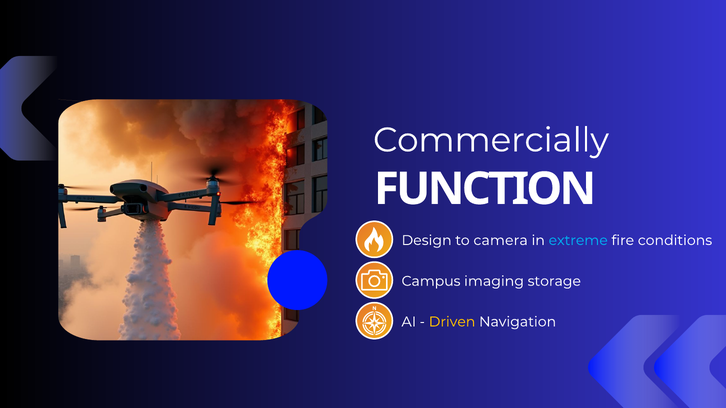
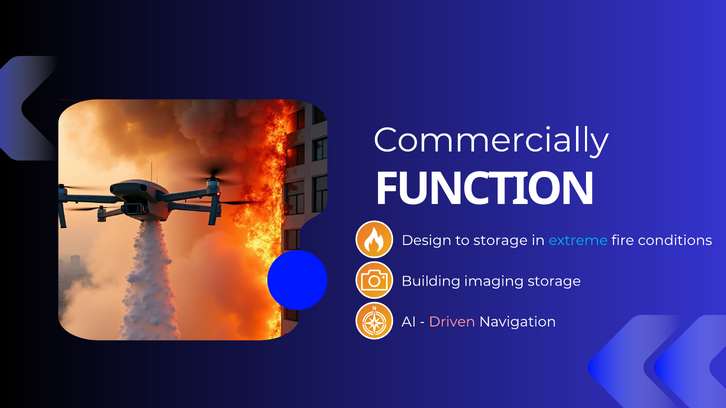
to camera: camera -> storage (501, 241)
Campus: Campus -> Building (431, 281)
Driven colour: yellow -> pink (452, 322)
